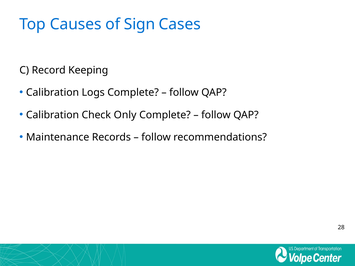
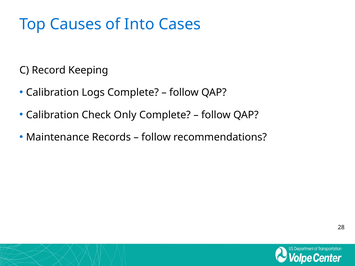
Sign: Sign -> Into (139, 24)
